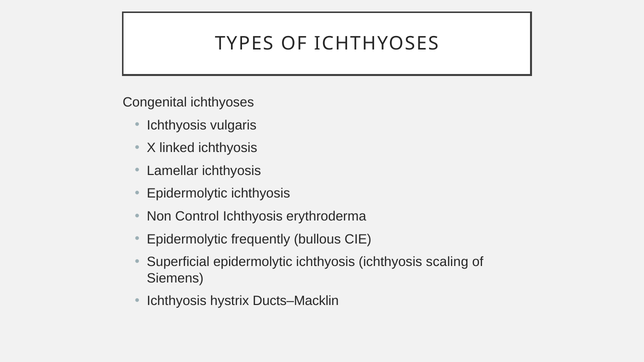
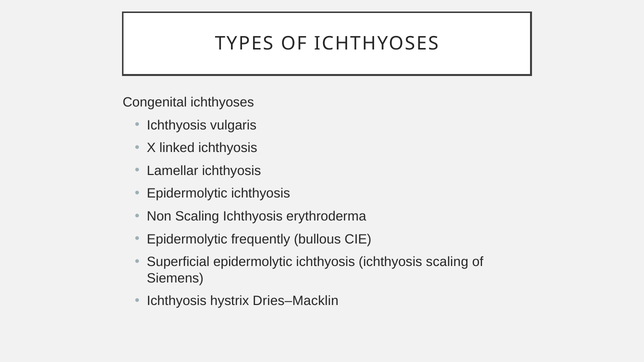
Non Control: Control -> Scaling (197, 217)
Ducts–Macklin: Ducts–Macklin -> Dries–Macklin (296, 301)
